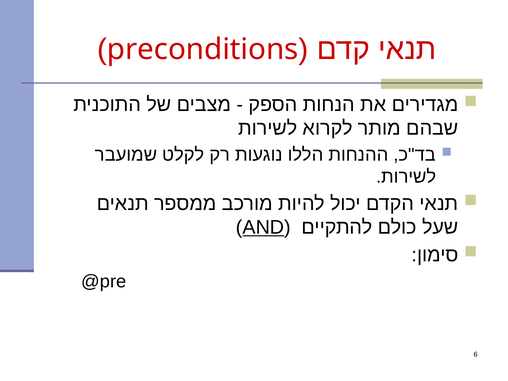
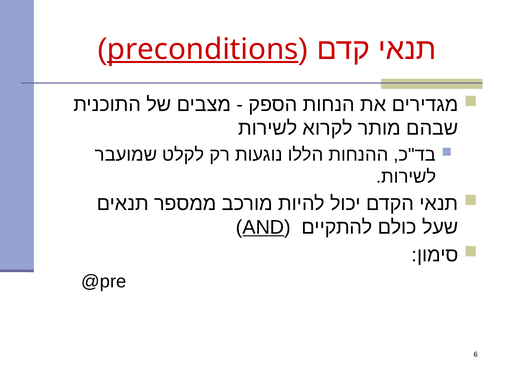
preconditions underline: none -> present (203, 49)
